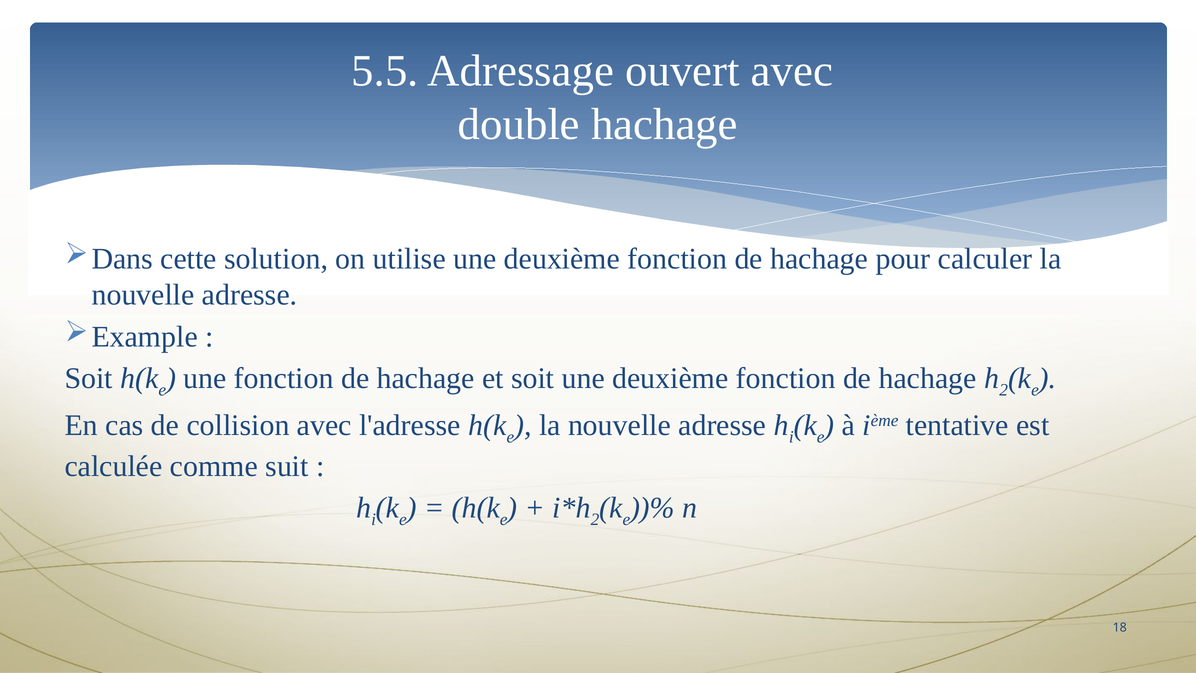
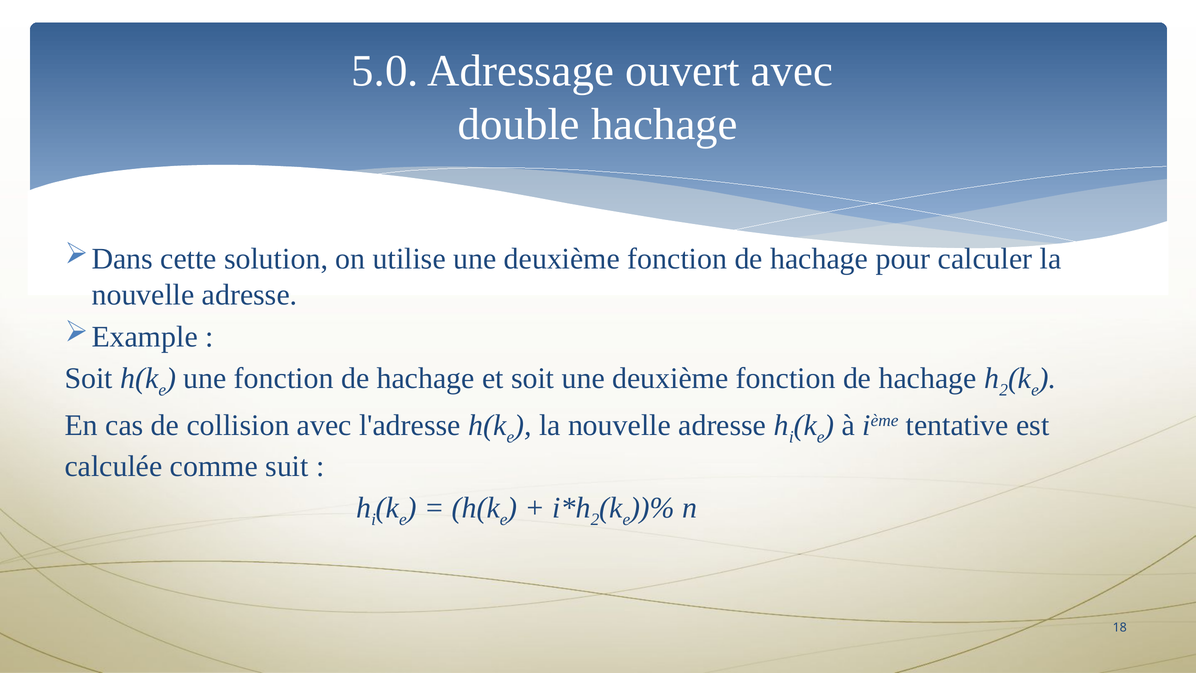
5.5: 5.5 -> 5.0 (385, 71)
